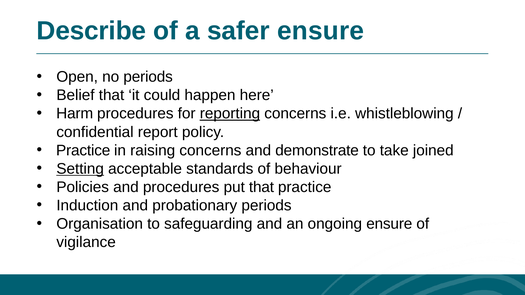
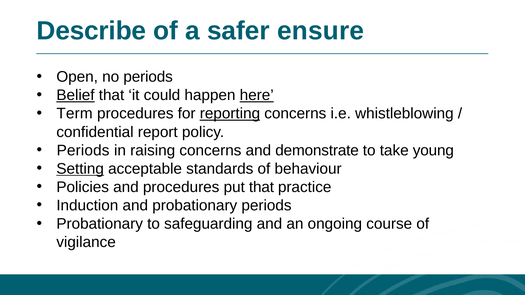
Belief underline: none -> present (75, 95)
here underline: none -> present (257, 95)
Harm: Harm -> Term (75, 114)
Practice: Practice -> Periods (83, 151)
joined: joined -> young (433, 151)
Organisation: Organisation -> Probationary (100, 224)
ongoing ensure: ensure -> course (389, 224)
